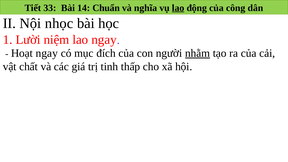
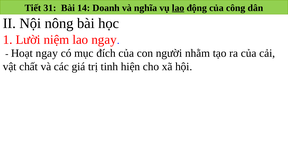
33: 33 -> 31 (50, 8)
Chuẩn: Chuẩn -> Doanh (106, 8)
nhọc: nhọc -> nông (59, 23)
nhằm underline: present -> none (198, 53)
thấp: thấp -> hiện (131, 67)
